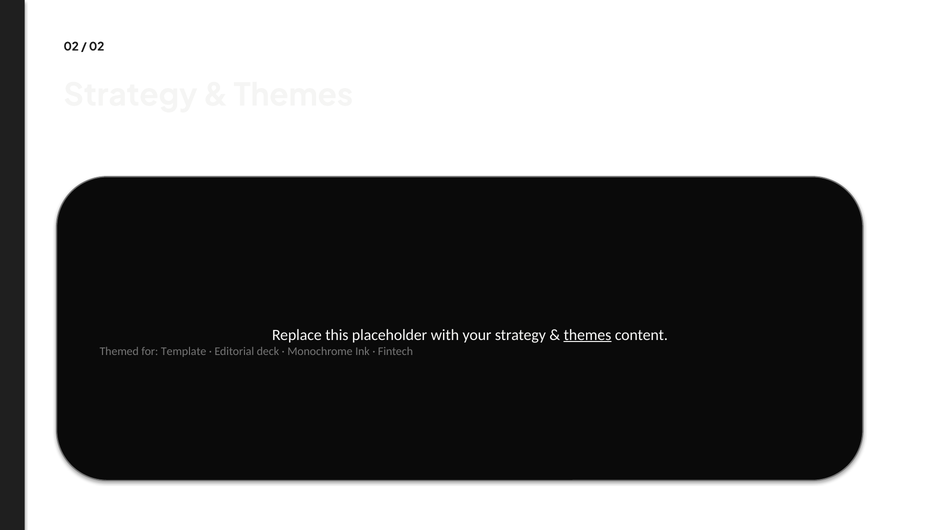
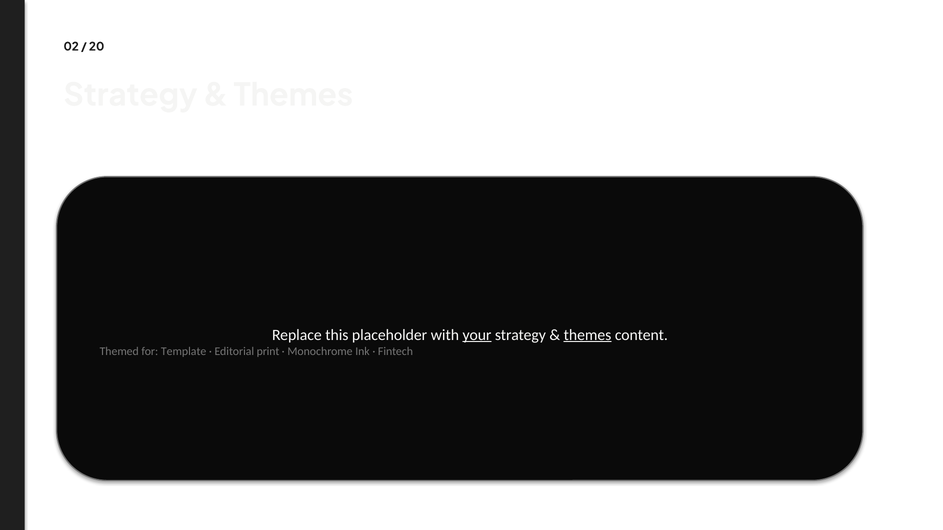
02: 02 -> 20 (97, 47)
your underline: none -> present (477, 335)
deck: deck -> print (268, 351)
